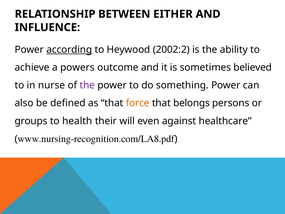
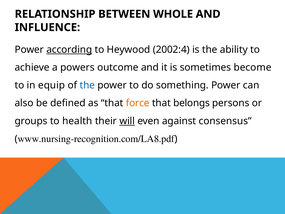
EITHER: EITHER -> WHOLE (173, 14)
2002:2: 2002:2 -> 2002:4 (171, 50)
believed: believed -> become (253, 67)
nurse: nurse -> equip (52, 85)
the colour: purple -> blue (87, 85)
will underline: none -> present (127, 121)
healthcare: healthcare -> consensus (225, 121)
